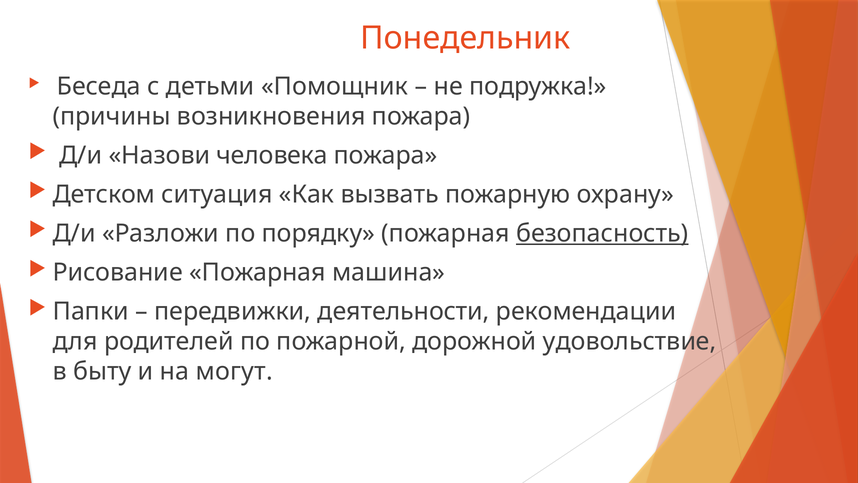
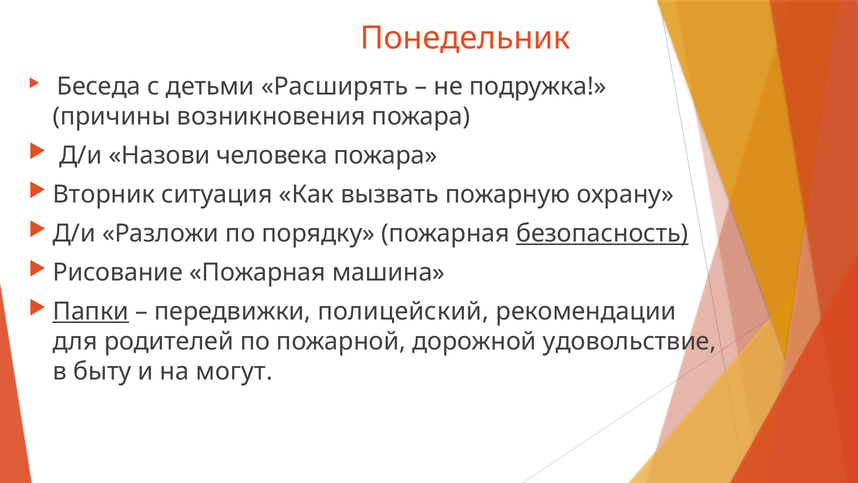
Помощник: Помощник -> Расширять (335, 86)
Детском: Детском -> Вторник (104, 194)
Папки underline: none -> present (91, 311)
деятельности: деятельности -> полицейский (403, 311)
